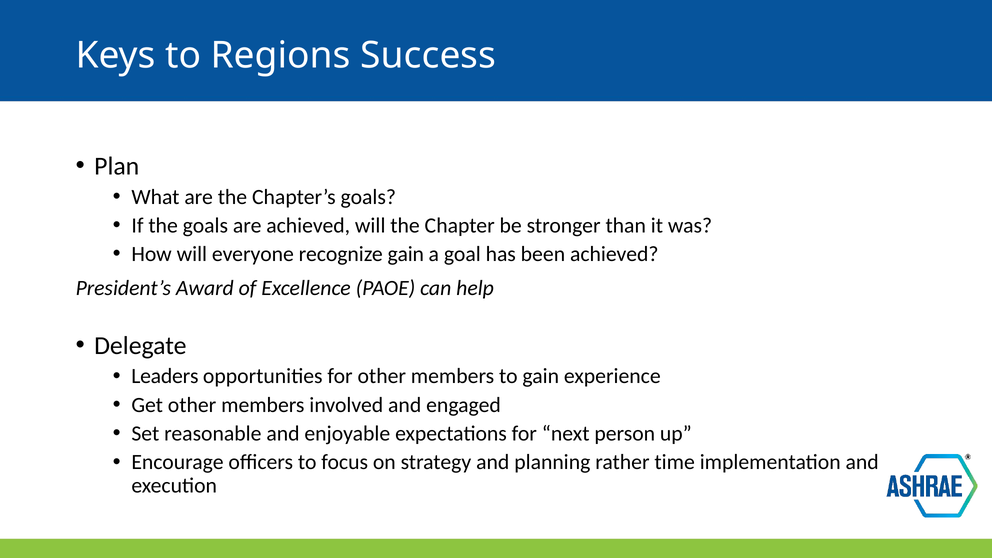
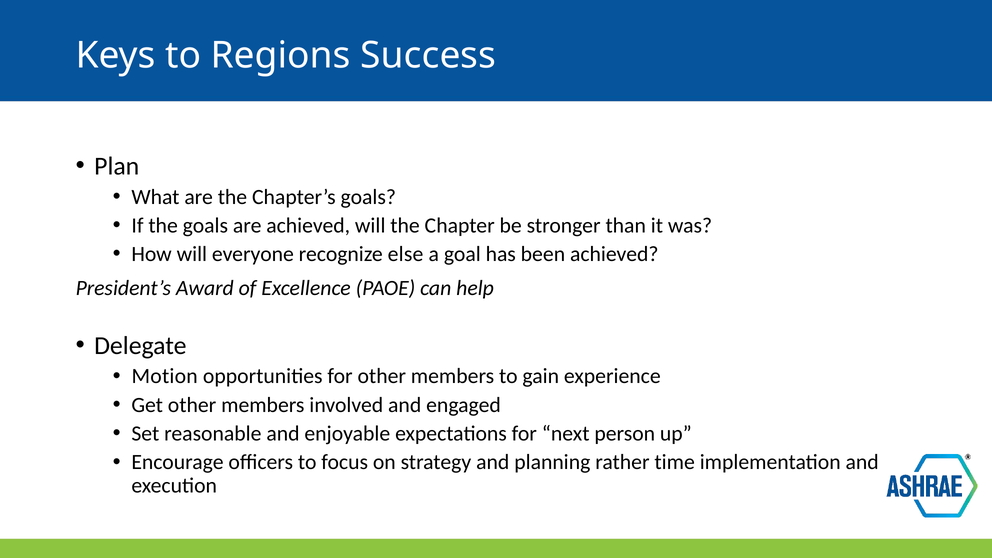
recognize gain: gain -> else (406, 254)
Leaders: Leaders -> Motion (165, 376)
